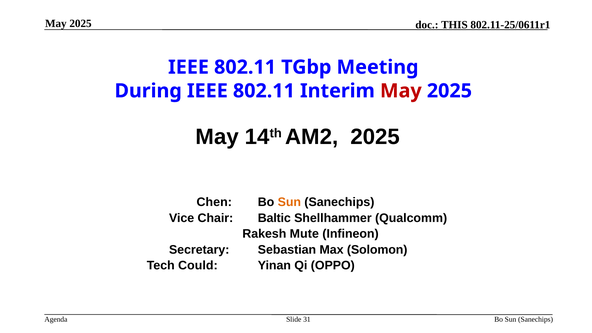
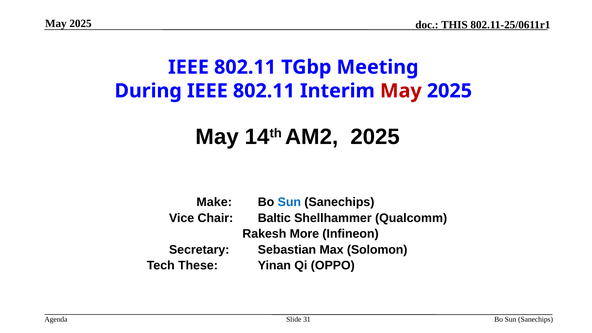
Chen: Chen -> Make (214, 202)
Sun colour: orange -> blue (289, 202)
Mute: Mute -> More (304, 234)
Could: Could -> These (198, 265)
